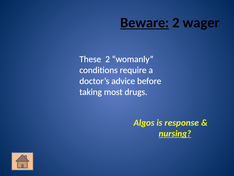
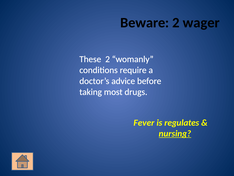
Beware underline: present -> none (145, 23)
Algos: Algos -> Fever (144, 122)
response: response -> regulates (182, 122)
